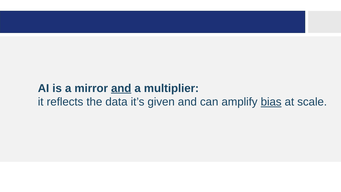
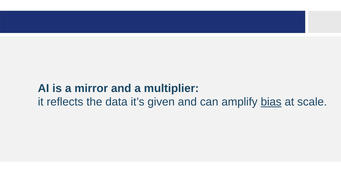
and underline: present -> none (121, 88)
